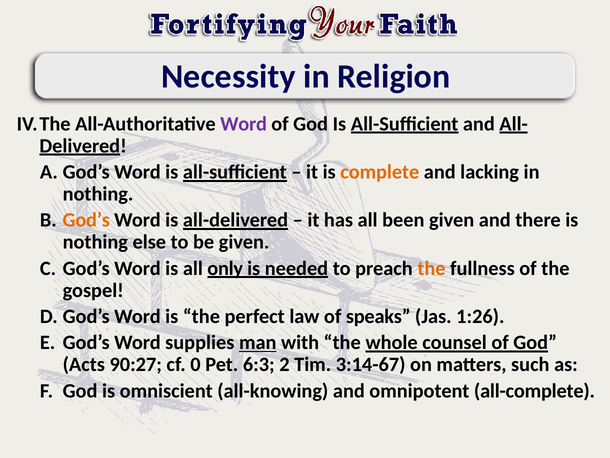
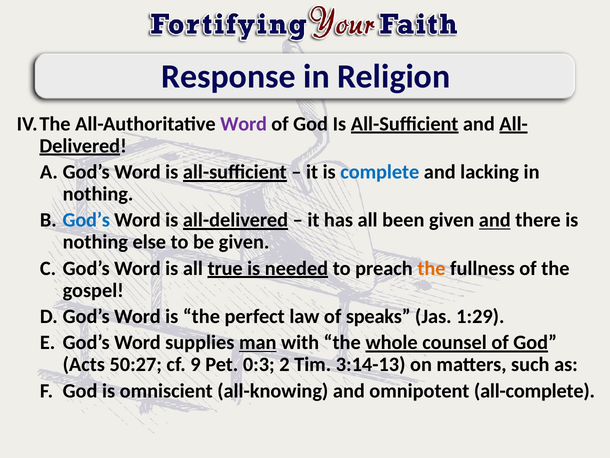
Necessity: Necessity -> Response (228, 76)
complete colour: orange -> blue (380, 172)
God’s colour: orange -> blue (86, 220)
and underline: none -> present (495, 220)
only: only -> true (225, 268)
1:26: 1:26 -> 1:29 (480, 316)
90:27: 90:27 -> 50:27 (136, 364)
0: 0 -> 9 (195, 364)
6:3: 6:3 -> 0:3 (259, 364)
3:14-67: 3:14-67 -> 3:14-13 (371, 364)
